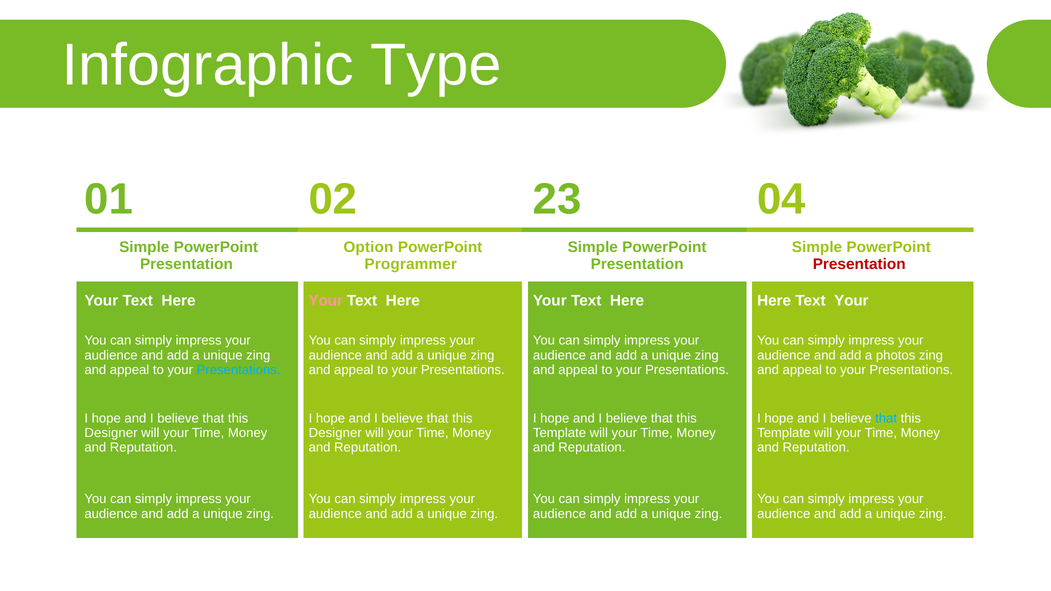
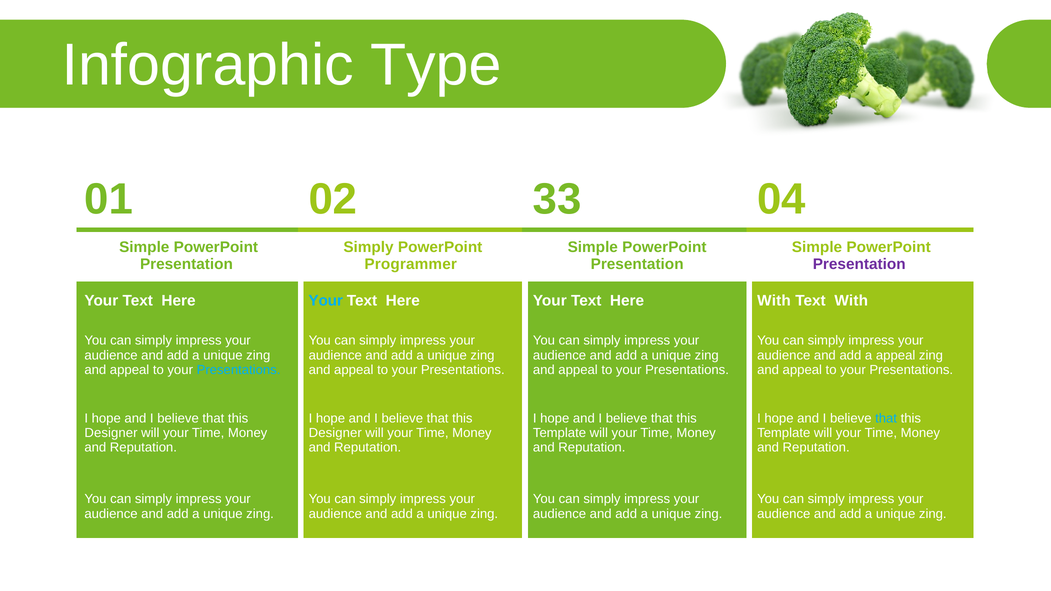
23: 23 -> 33 (557, 200)
Option: Option -> Simply (369, 247)
Presentation colour: red -> purple (859, 264)
Your colour: pink -> light blue (326, 301)
Here Here: Here -> With (774, 301)
Text Your: Your -> With (851, 301)
a photos: photos -> appeal (896, 355)
